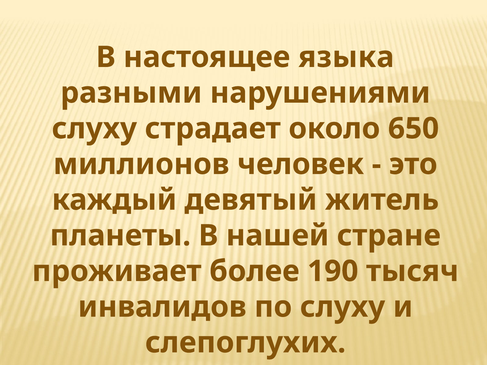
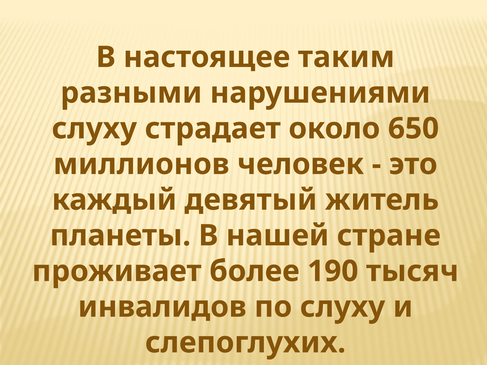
языка: языка -> таким (346, 57)
